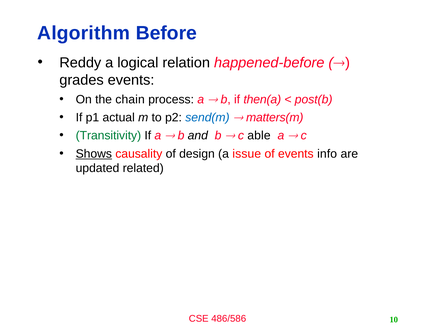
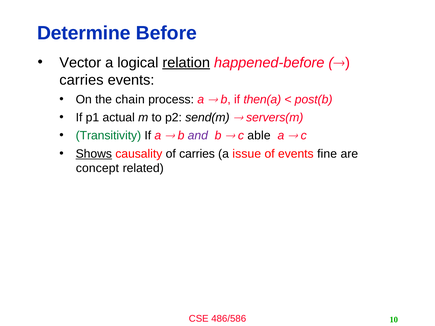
Algorithm: Algorithm -> Determine (84, 33)
Reddy: Reddy -> Vector (80, 63)
relation underline: none -> present (186, 63)
grades: grades -> carries (81, 80)
send(m colour: blue -> black (207, 118)
matters(m: matters(m -> servers(m (275, 118)
and colour: black -> purple (198, 136)
of design: design -> carries (197, 154)
info: info -> fine (327, 154)
updated: updated -> concept (97, 168)
